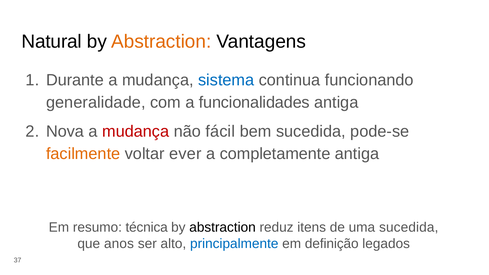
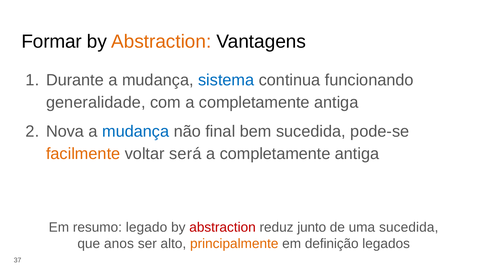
Natural: Natural -> Formar (52, 41)
com a funcionalidades: funcionalidades -> completamente (254, 102)
mudança colour: red -> blue (136, 132)
fácil: fácil -> final (220, 132)
ever: ever -> será (185, 154)
técnica: técnica -> legado (147, 227)
abstraction colour: black -> red (223, 227)
itens: itens -> junto (312, 227)
principalmente colour: blue -> orange (234, 244)
